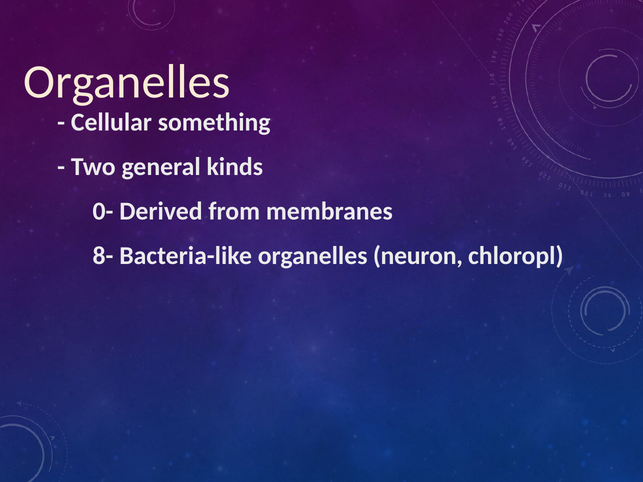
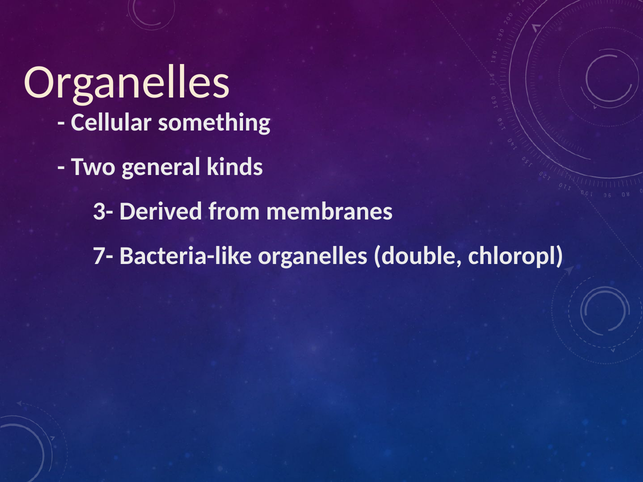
0-: 0- -> 3- (103, 212)
8-: 8- -> 7- (103, 256)
neuron: neuron -> double (418, 256)
